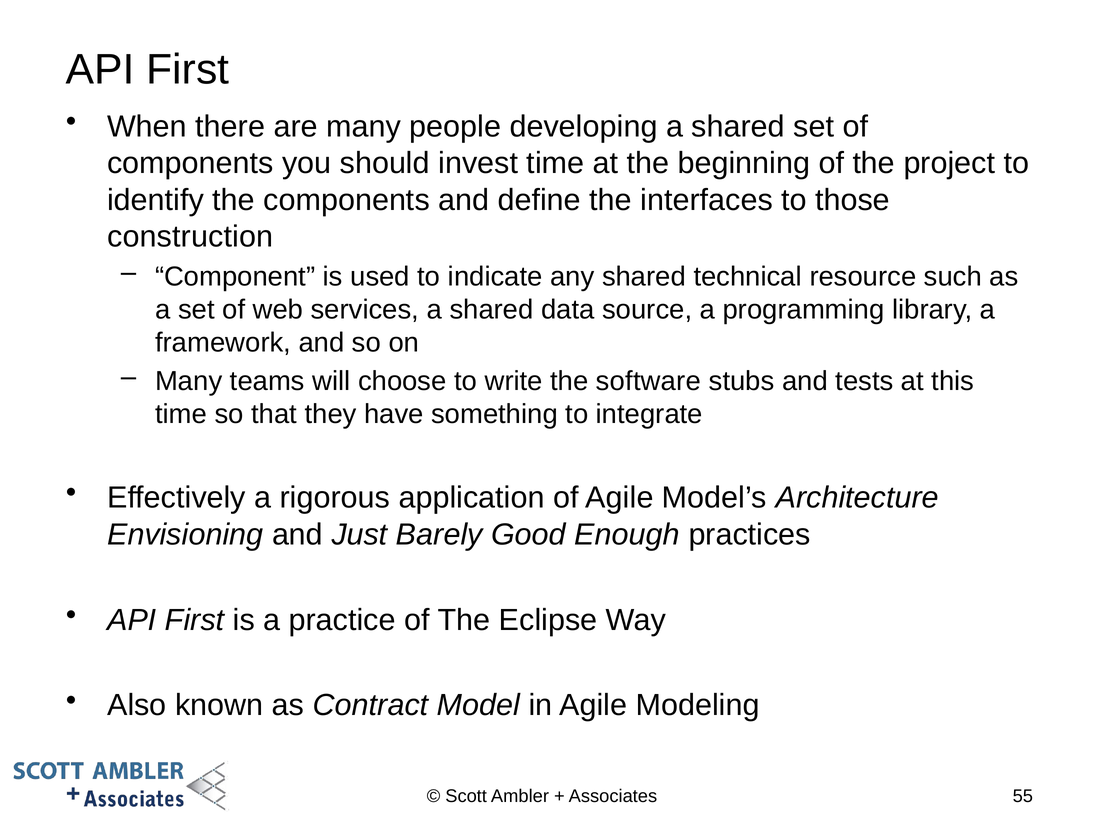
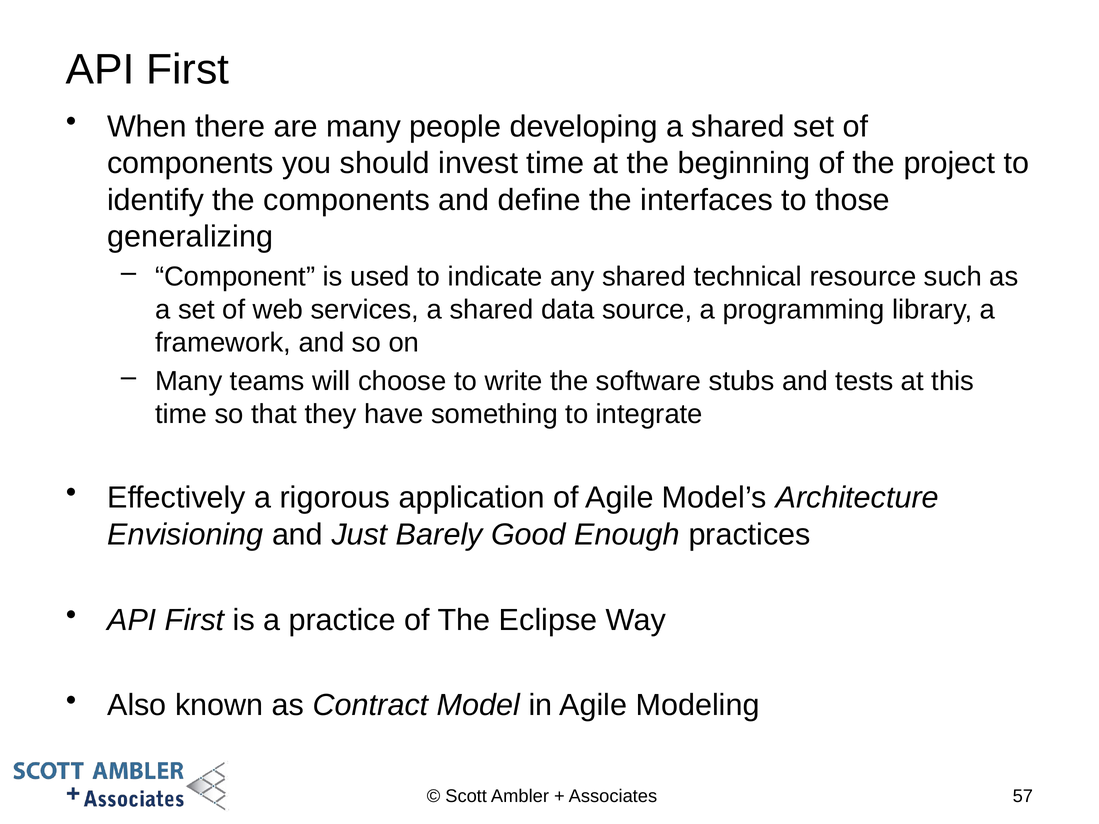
construction: construction -> generalizing (190, 237)
55: 55 -> 57 (1023, 796)
